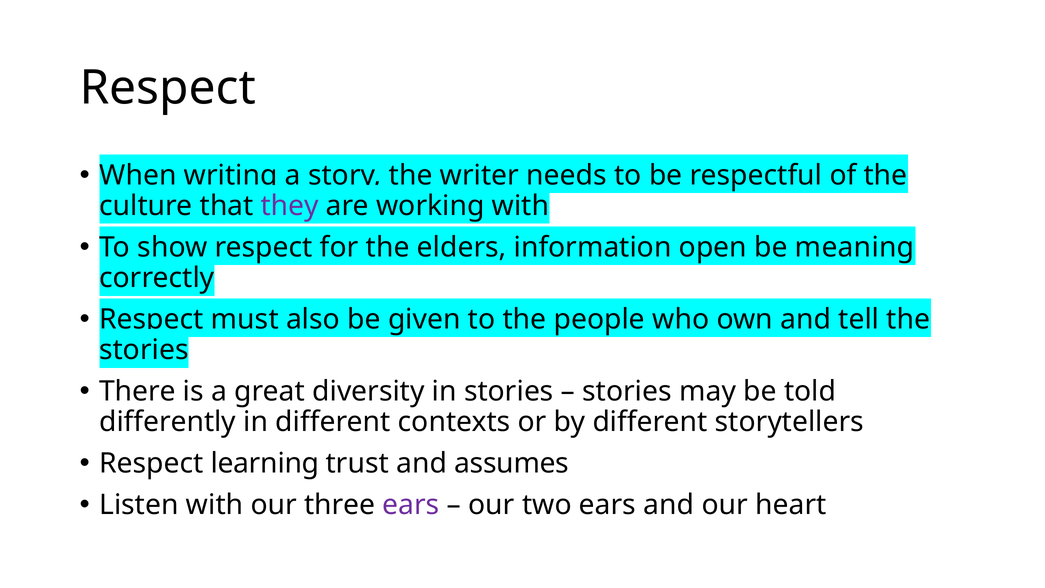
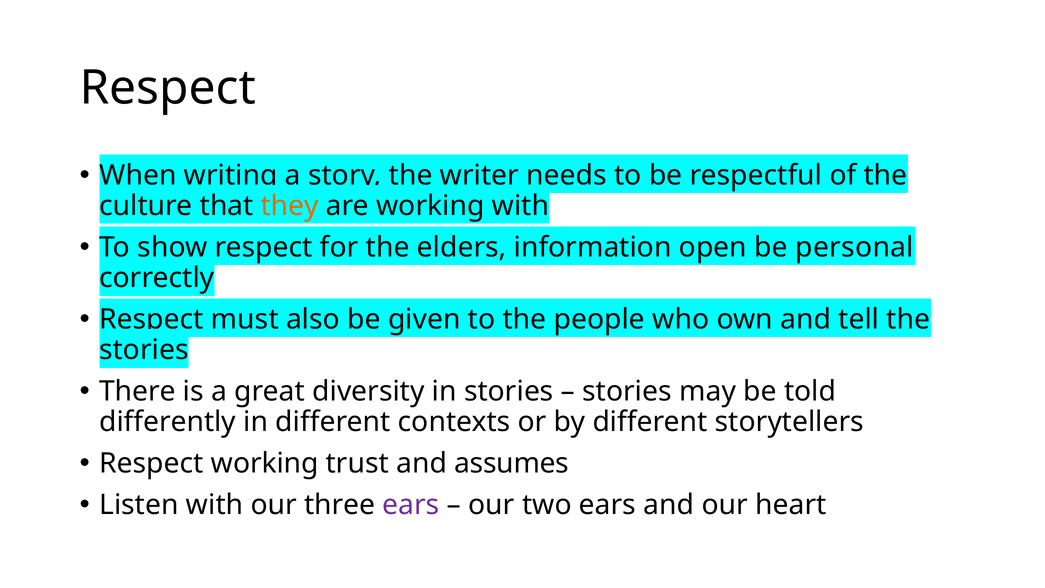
they colour: purple -> orange (290, 206)
meaning: meaning -> personal (855, 247)
Respect learning: learning -> working (265, 463)
